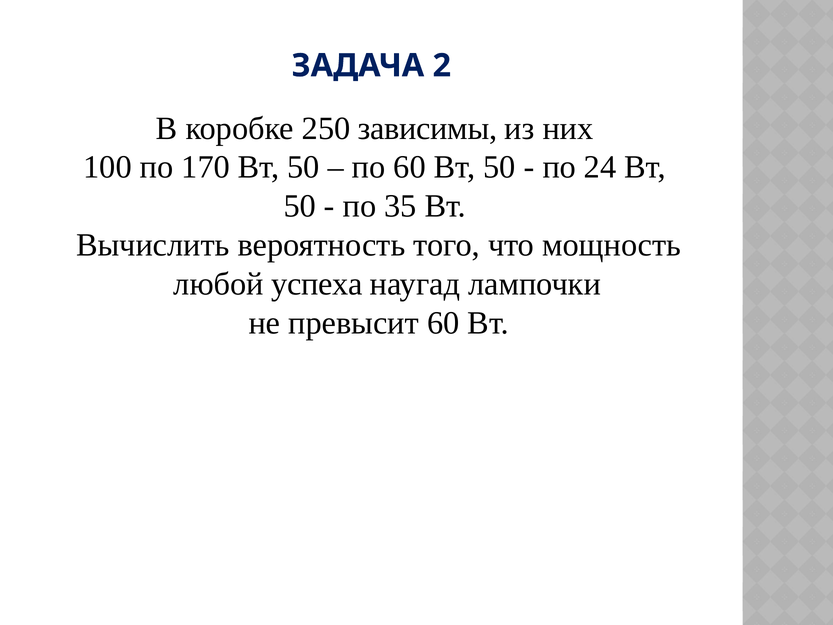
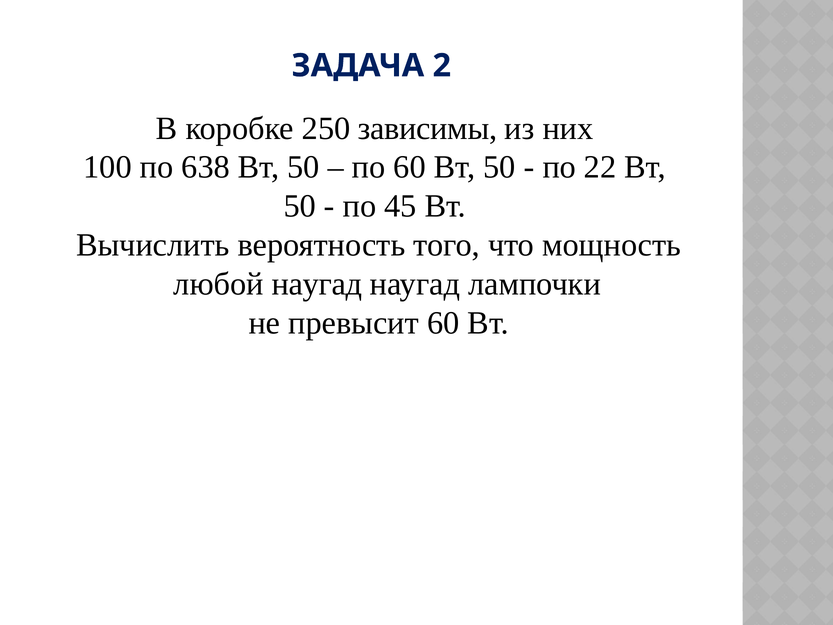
170: 170 -> 638 (206, 167)
24: 24 -> 22 (600, 167)
35: 35 -> 45 (400, 206)
любой успеха: успеха -> наугад (317, 284)
